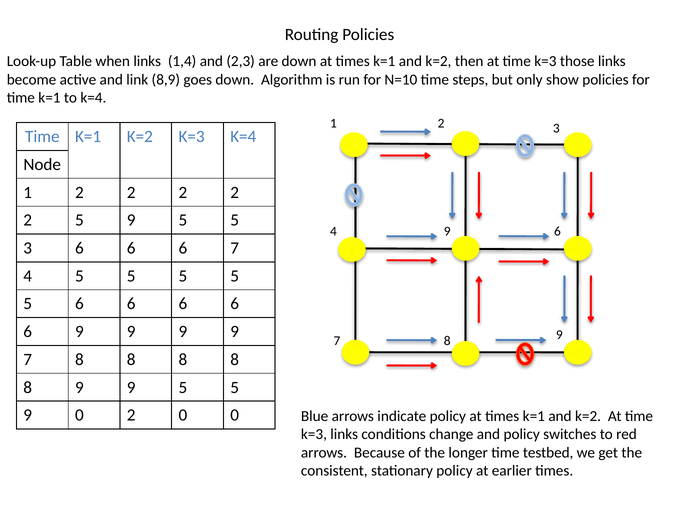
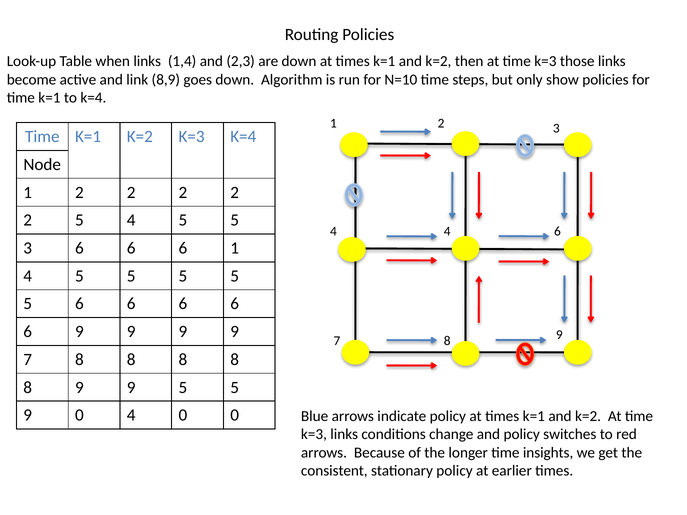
2 5 9: 9 -> 4 (131, 220)
4 9: 9 -> 4 (447, 231)
6 7: 7 -> 1 (235, 248)
0 2: 2 -> 4 (131, 415)
testbed: testbed -> insights (548, 453)
